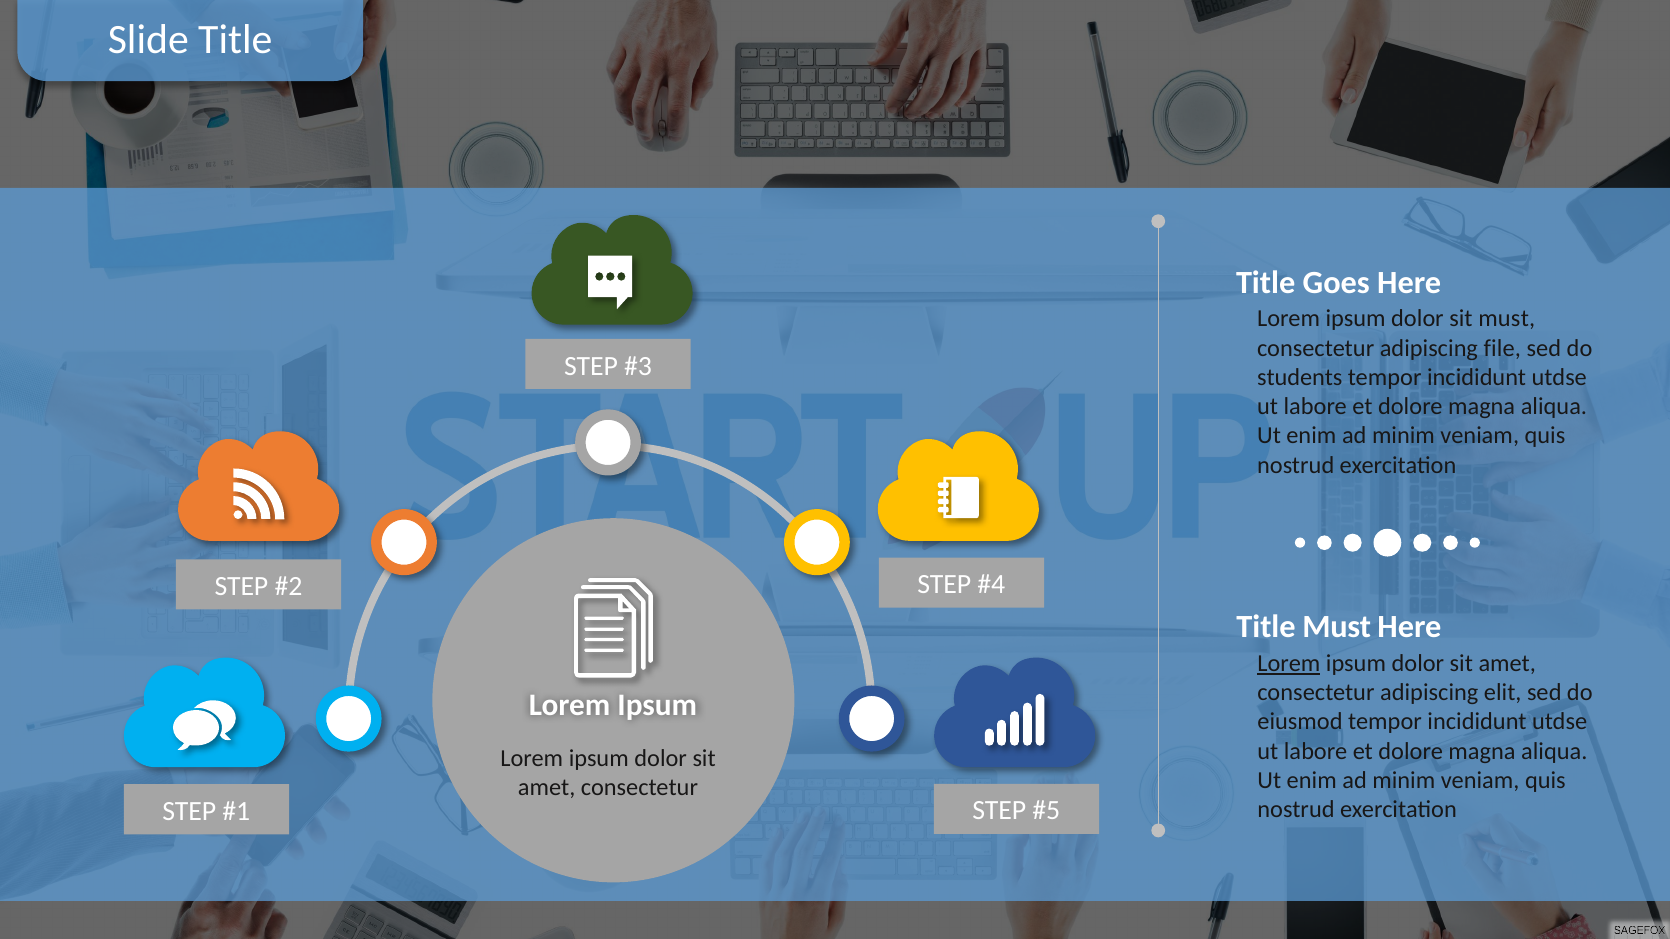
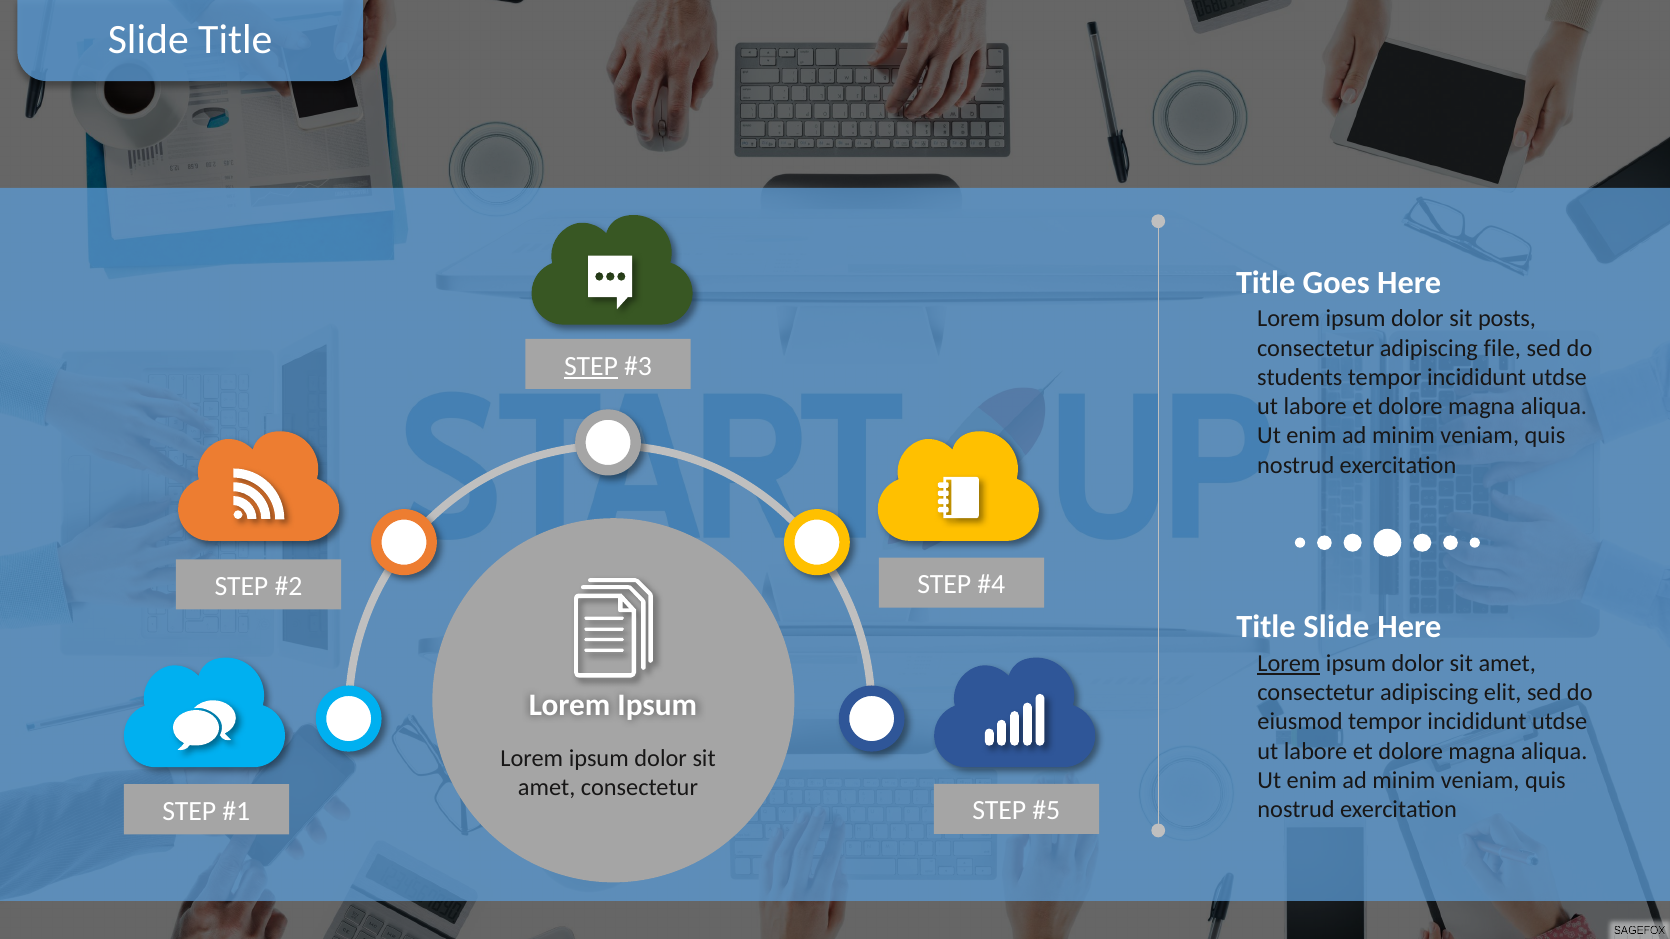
sit must: must -> posts (1507, 319)
STEP underline: none -> present (591, 366)
Title Must: Must -> Slide (1336, 627)
